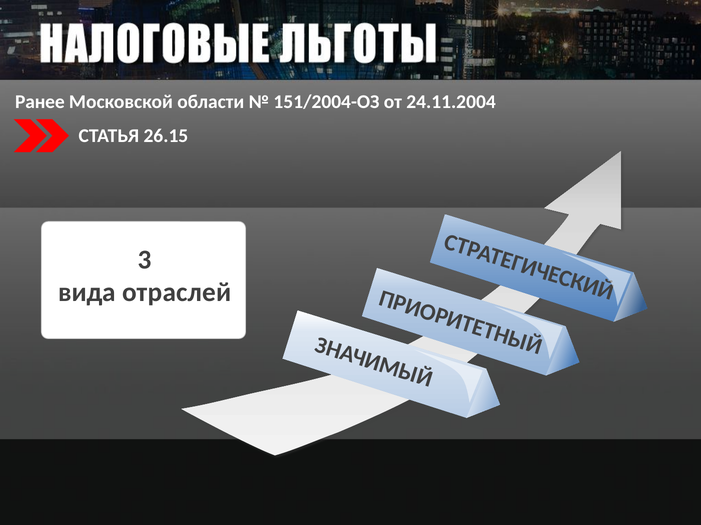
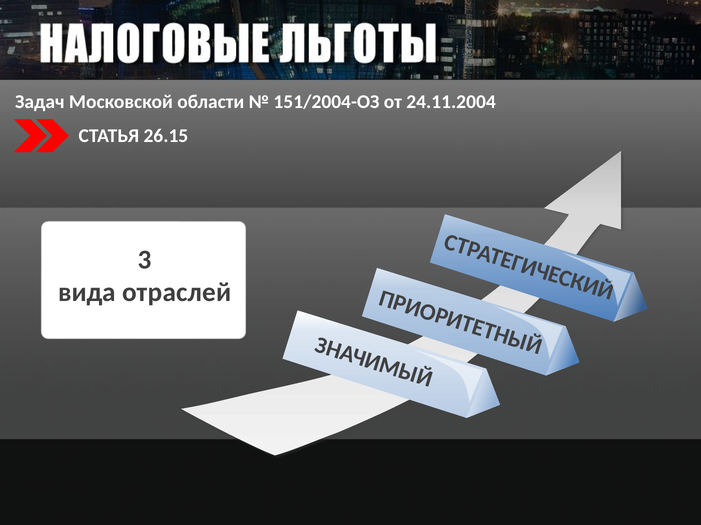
Ранее: Ранее -> Задач (40, 102)
